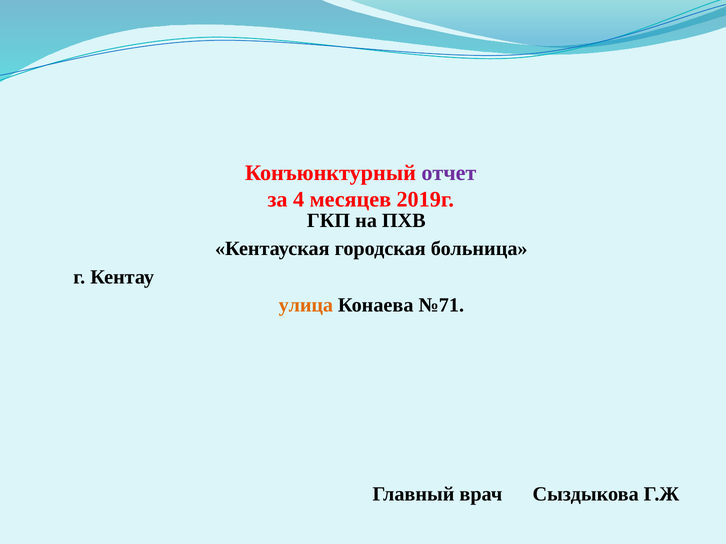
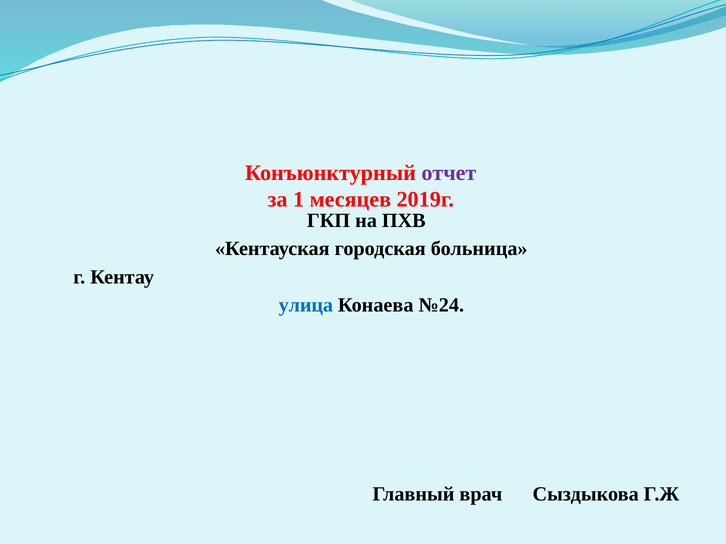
4: 4 -> 1 (299, 200)
улица colour: orange -> blue (306, 305)
№71: №71 -> №24 (441, 305)
